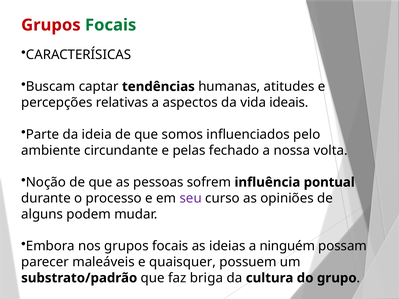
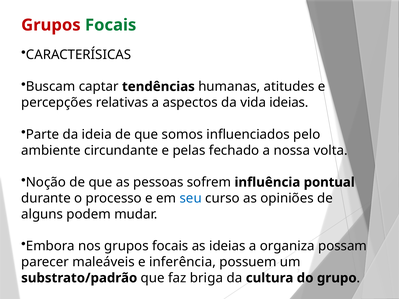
vida ideais: ideais -> ideias (289, 103)
seu colour: purple -> blue (191, 198)
ninguém: ninguém -> organiza (287, 246)
quaisquer: quaisquer -> inferência (182, 262)
